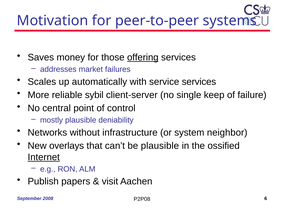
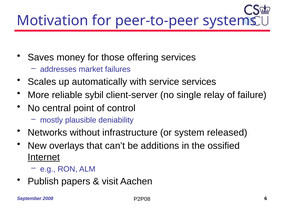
offering underline: present -> none (143, 57)
keep: keep -> relay (214, 95)
neighbor: neighbor -> released (227, 133)
be plausible: plausible -> additions (160, 146)
